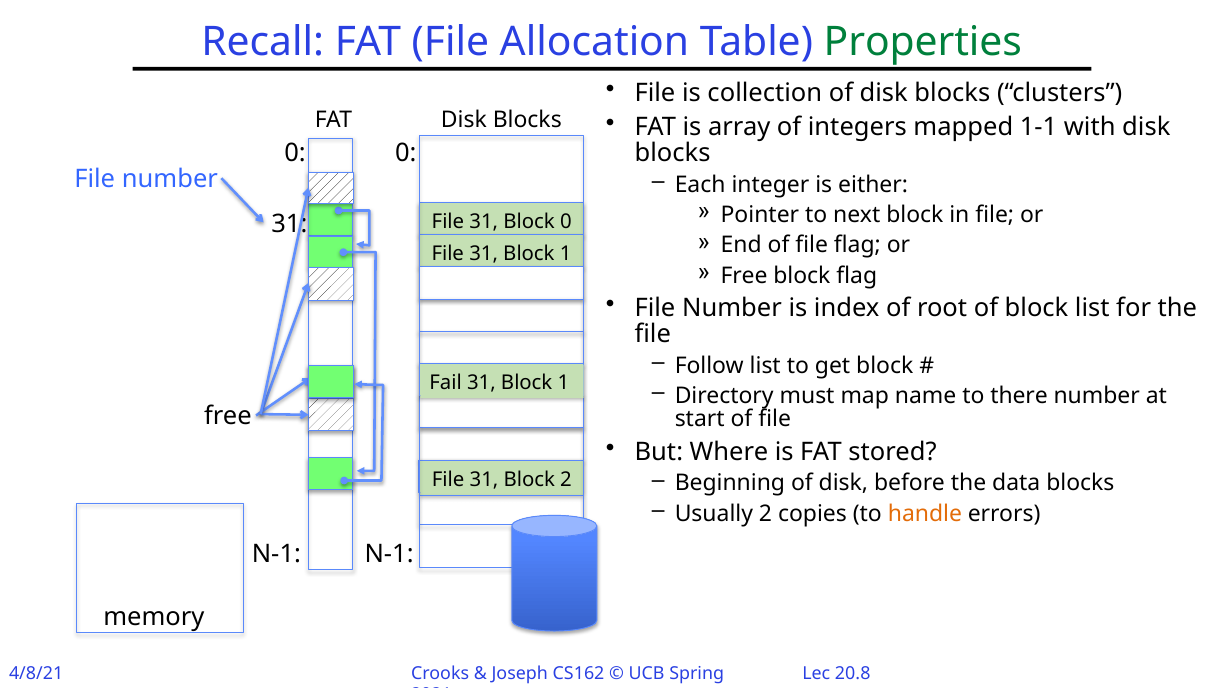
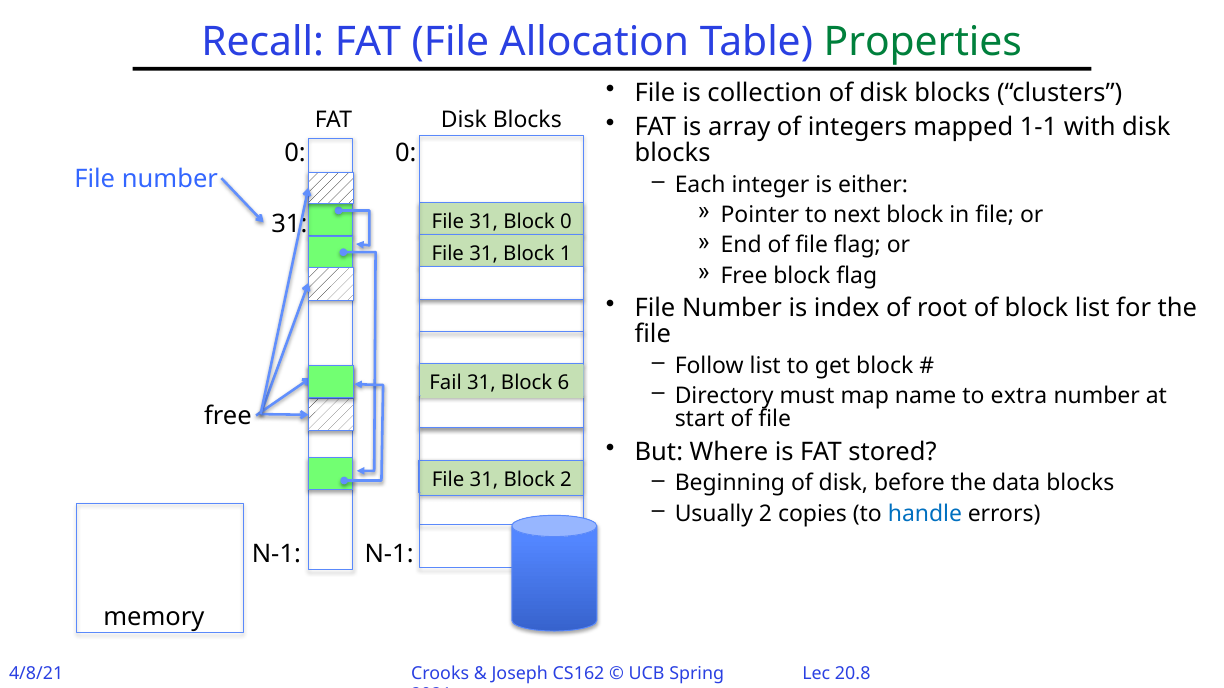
1: 1 -> 6 (563, 383)
there: there -> extra (1019, 396)
handle colour: orange -> blue (925, 514)
